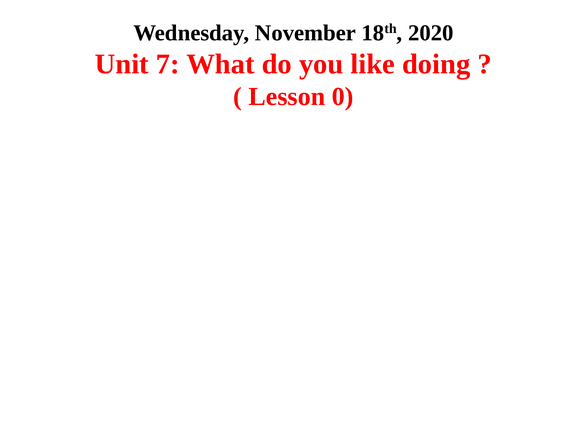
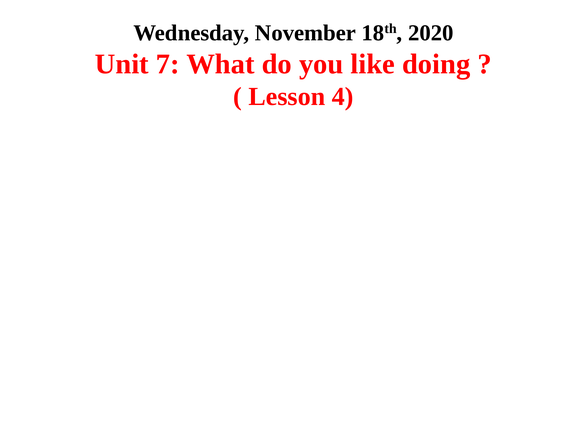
0: 0 -> 4 (343, 97)
